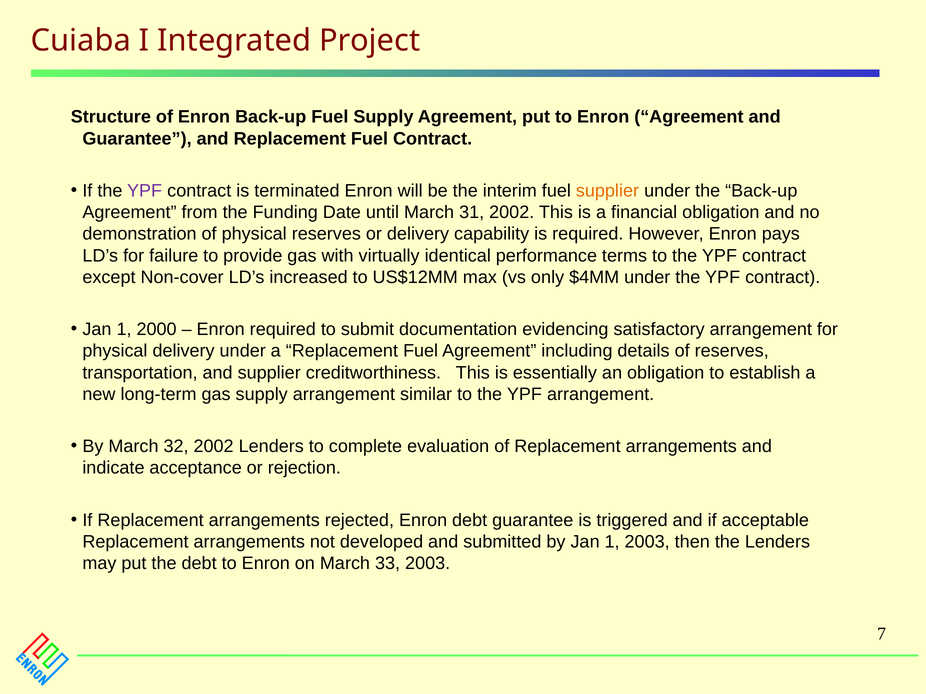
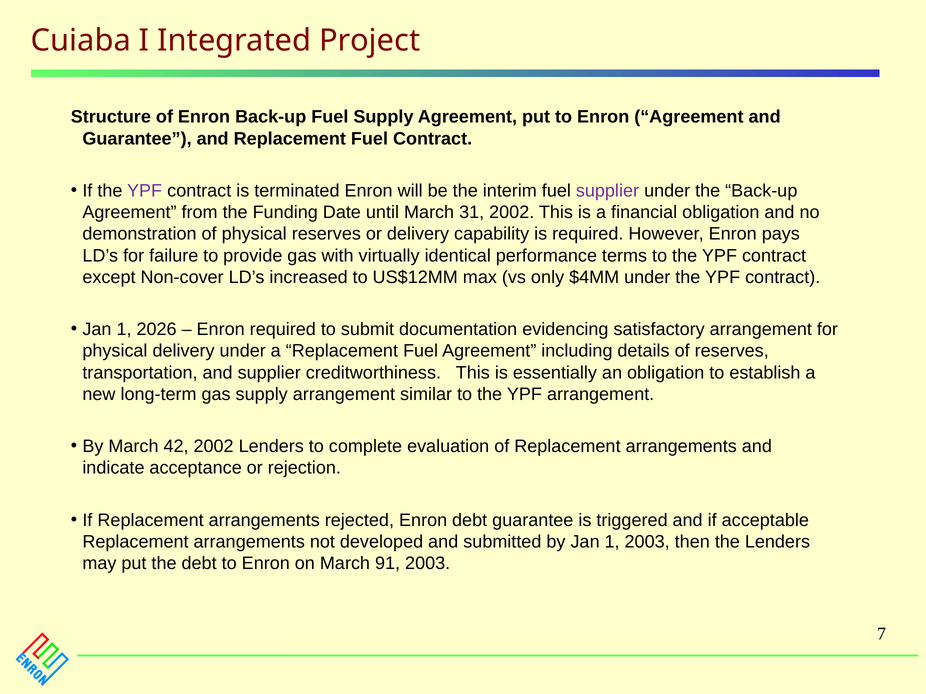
supplier colour: orange -> purple (607, 191)
2000: 2000 -> 2026 (157, 330)
32: 32 -> 42 (176, 447)
33: 33 -> 91 (388, 564)
